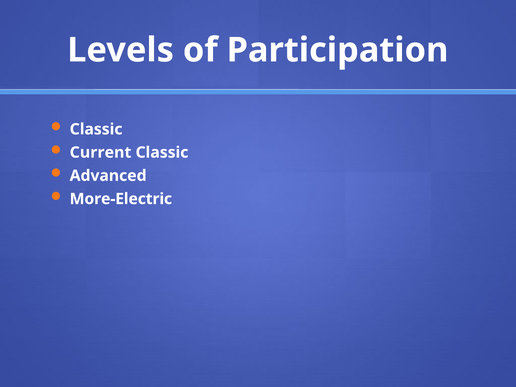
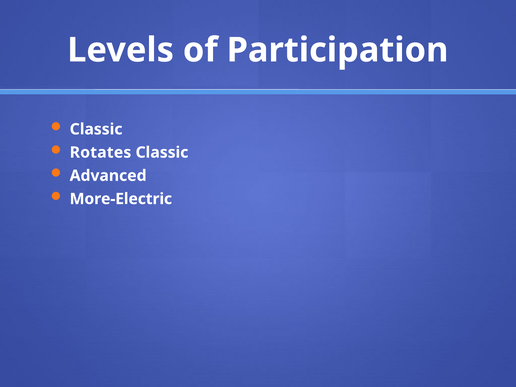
Current: Current -> Rotates (100, 152)
